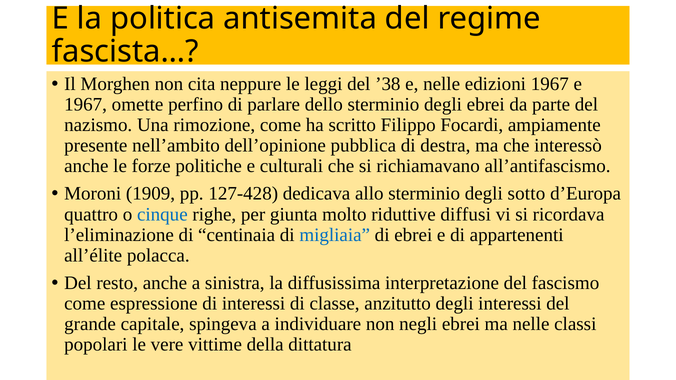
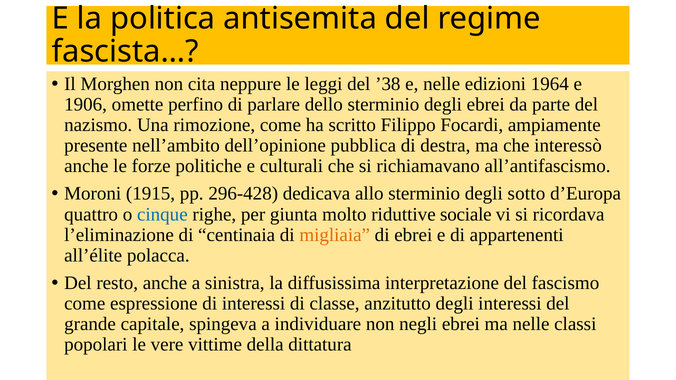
edizioni 1967: 1967 -> 1964 (550, 84)
1967: 1967 -> 1906 (86, 105)
1909: 1909 -> 1915 (151, 194)
127-428: 127-428 -> 296-428 (243, 194)
diffusi: diffusi -> sociale (466, 214)
migliaia colour: blue -> orange (335, 235)
